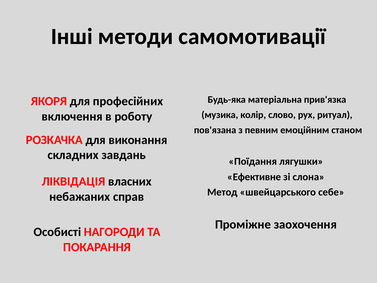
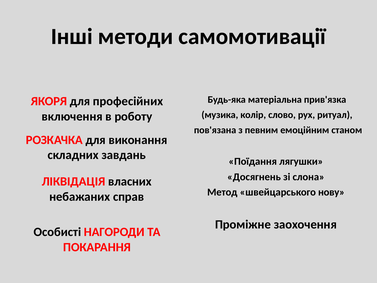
Ефективне: Ефективне -> Досягнень (254, 177)
себе: себе -> нову (331, 192)
